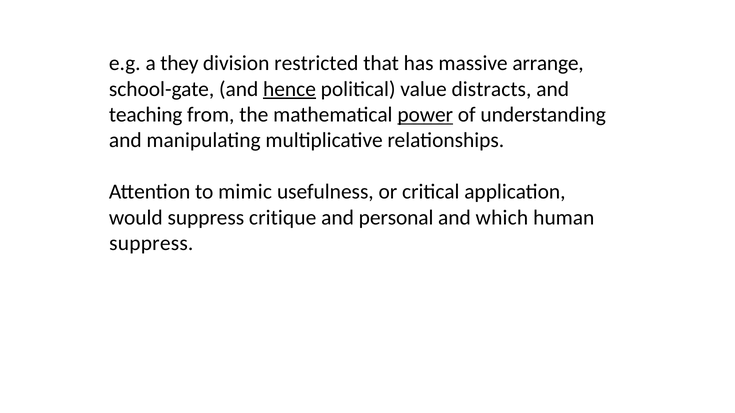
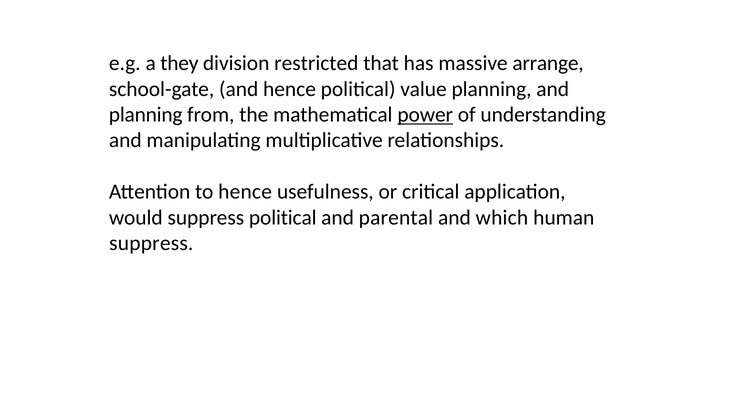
hence underline: present -> none (290, 89)
value distracts: distracts -> planning (492, 89)
teaching: teaching -> planning (146, 115)
to mimic: mimic -> hence (245, 192)
suppress critique: critique -> political (283, 218)
personal: personal -> parental (396, 218)
